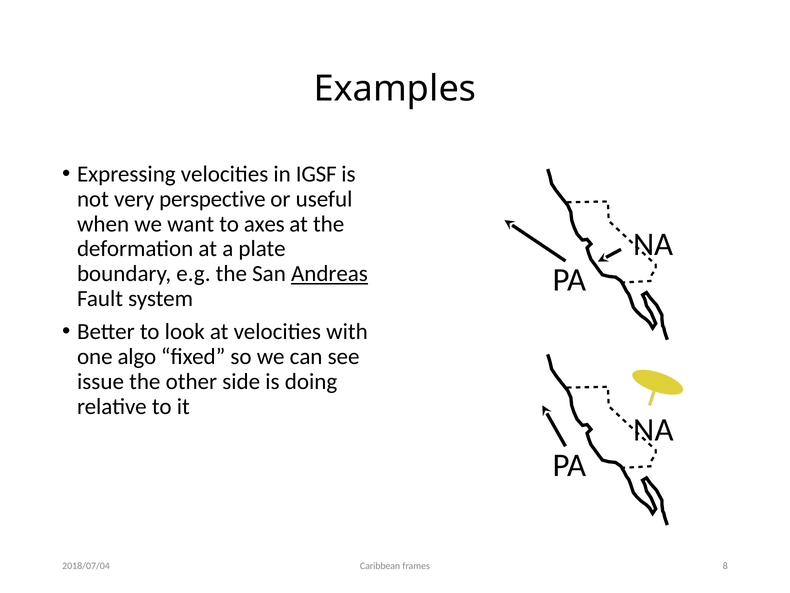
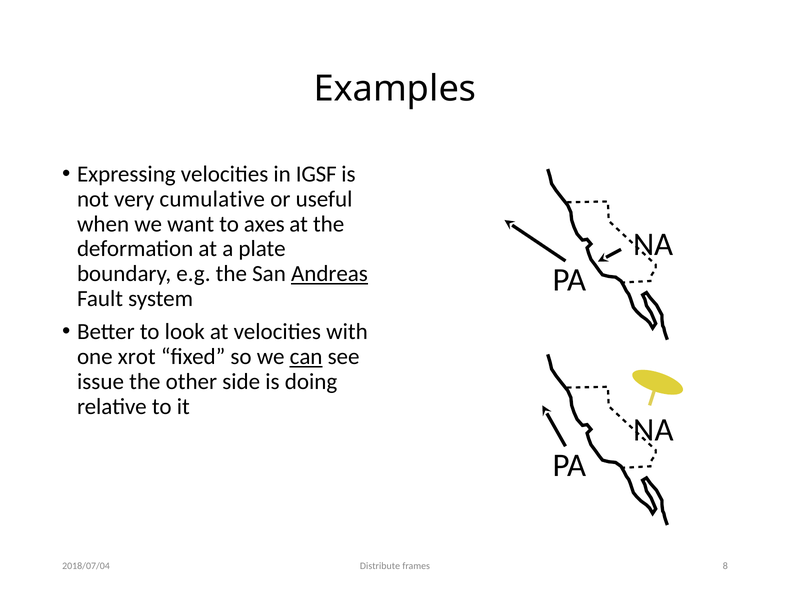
perspective: perspective -> cumulative (212, 199)
algo: algo -> xrot (137, 356)
can underline: none -> present (306, 356)
Caribbean: Caribbean -> Distribute (380, 566)
